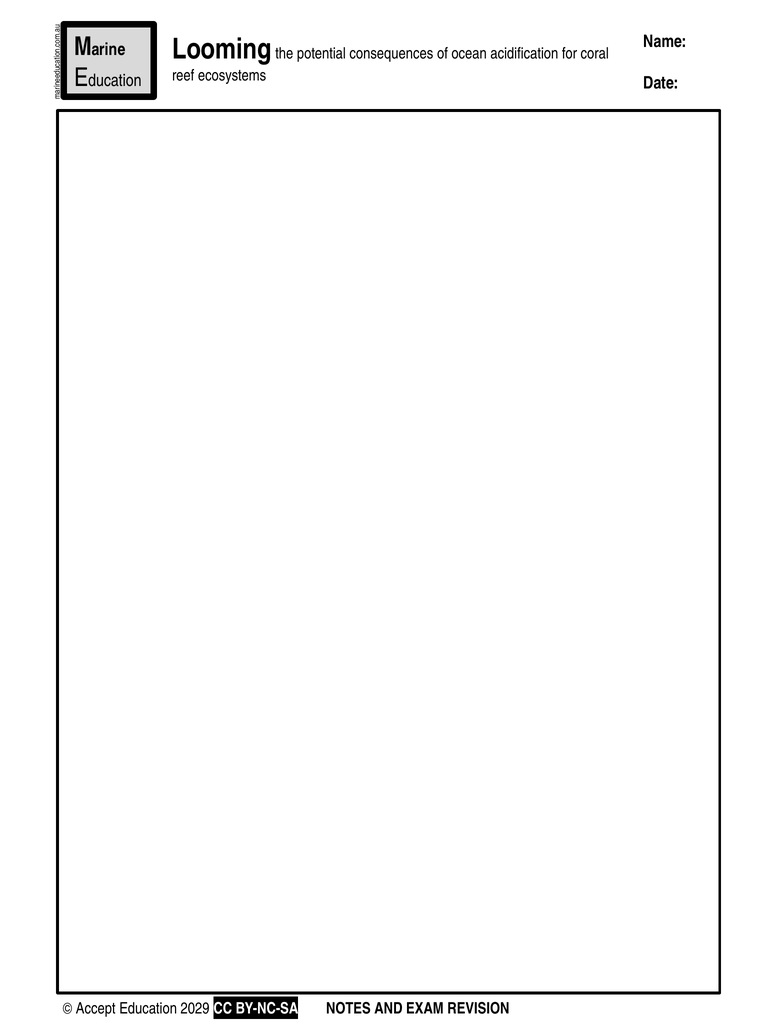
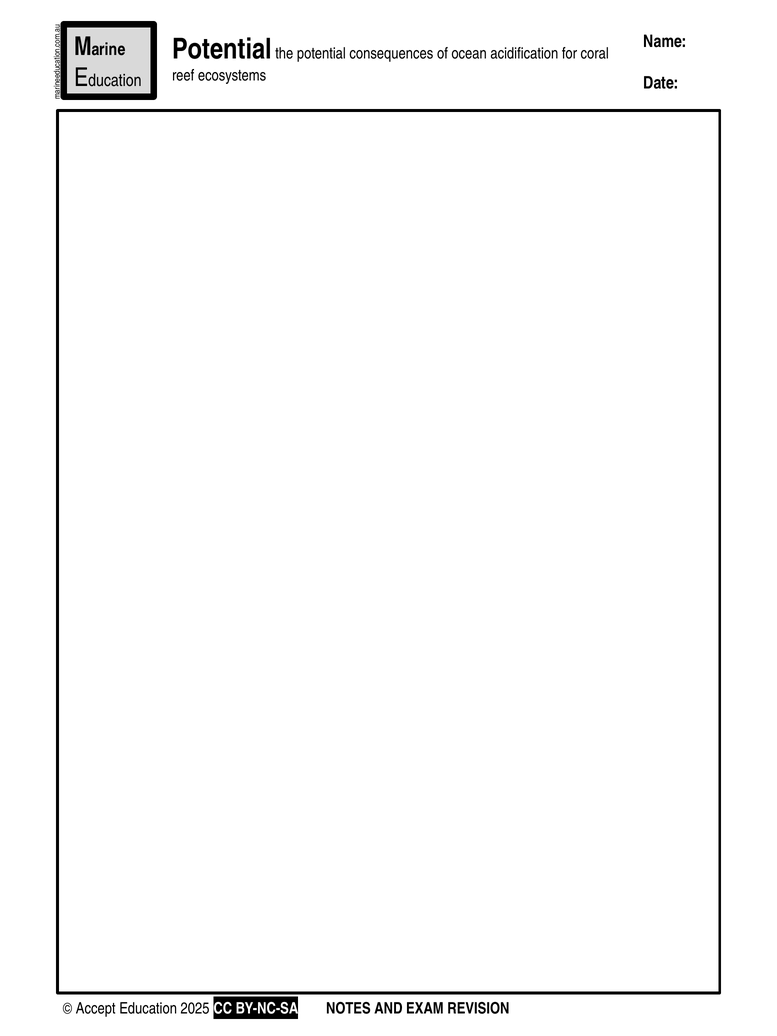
Looming: Looming -> Potential (222, 49)
2029: 2029 -> 2025 (195, 1009)
